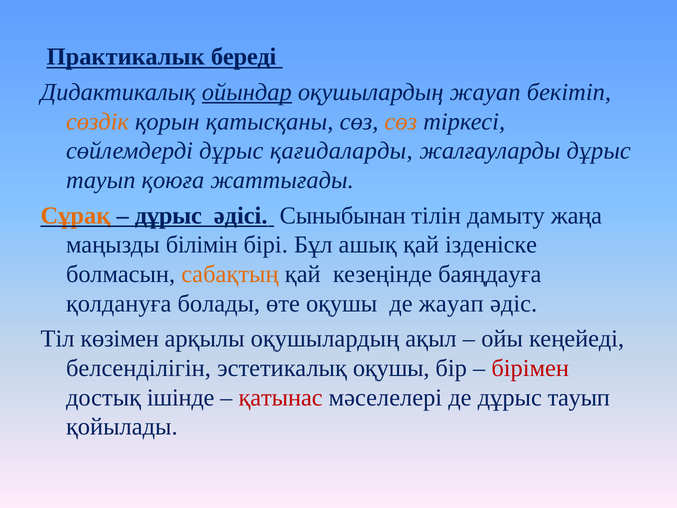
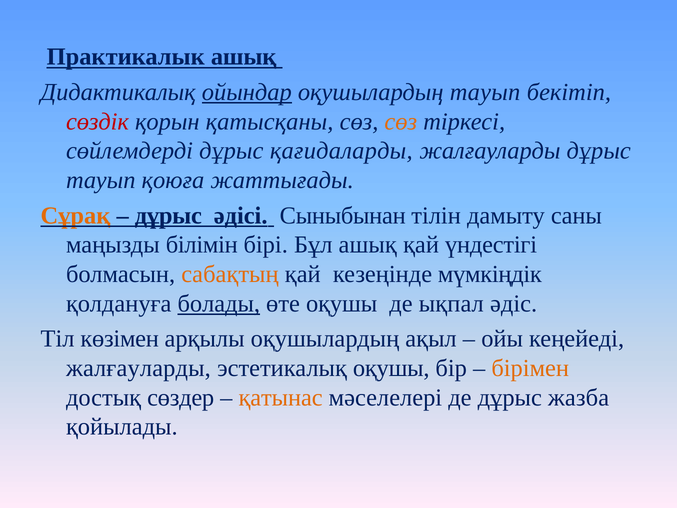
Практикалык береді: береді -> ашық (244, 57)
оқушылардың жауап: жауап -> тауып (485, 92)
сөздік colour: orange -> red (97, 121)
жаңа: жаңа -> саны (576, 215)
ізденіске: ізденіске -> үндестігі (491, 245)
баяңдауға: баяңдауға -> мүмкіңдік (490, 274)
болады underline: none -> present (219, 303)
де жауап: жауап -> ықпал (451, 303)
белсенділігін: белсенділігін -> жалғауларды (138, 368)
бірімен colour: red -> orange (530, 368)
ішінде: ішінде -> сөздер (181, 397)
қатынас colour: red -> orange (281, 397)
де дұрыс тауып: тауып -> жазба (579, 397)
